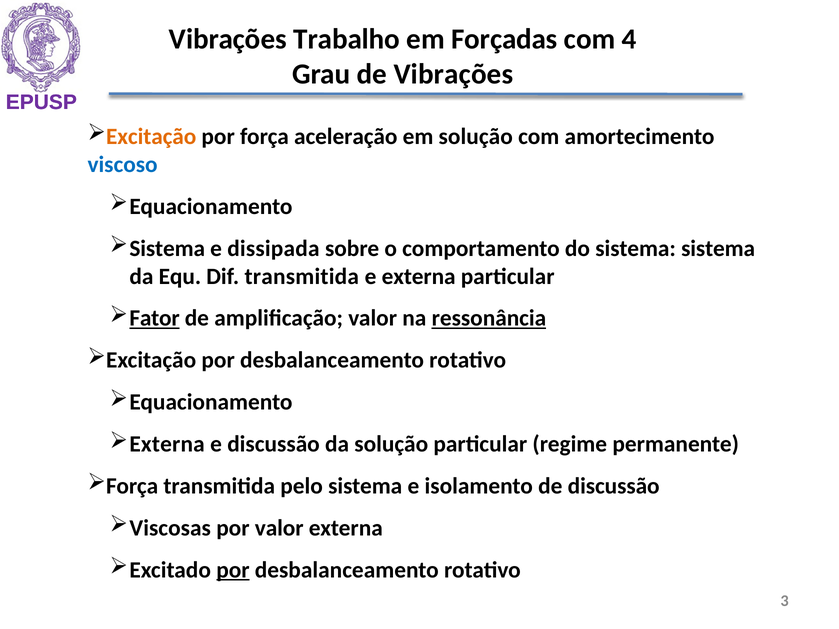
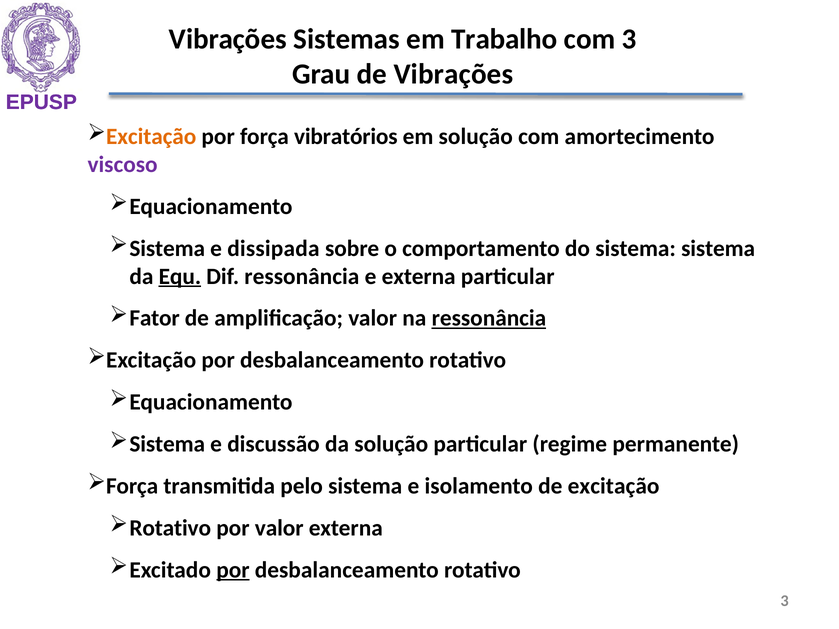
Trabalho: Trabalho -> Sistemas (347, 39)
Forçadas: Forçadas -> Trabalho (504, 39)
com 4: 4 -> 3 (629, 39)
aceleração: aceleração -> vibratórios (346, 137)
viscoso colour: blue -> purple (123, 165)
Equ underline: none -> present (180, 276)
Dif transmitida: transmitida -> ressonância (302, 276)
Fator underline: present -> none (155, 318)
Externa: Externa -> Sistema (167, 444)
de discussão: discussão -> excitação (614, 486)
Viscosas: Viscosas -> Rotativo (170, 528)
